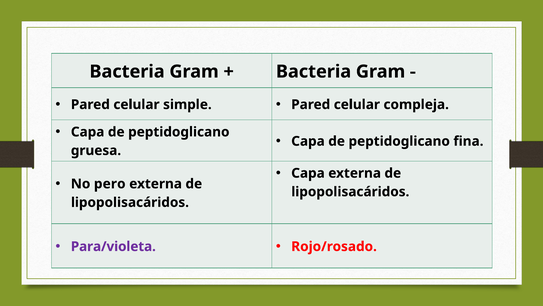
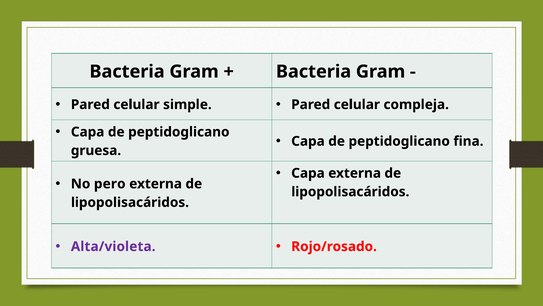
Para/violeta: Para/violeta -> Alta/violeta (113, 246)
